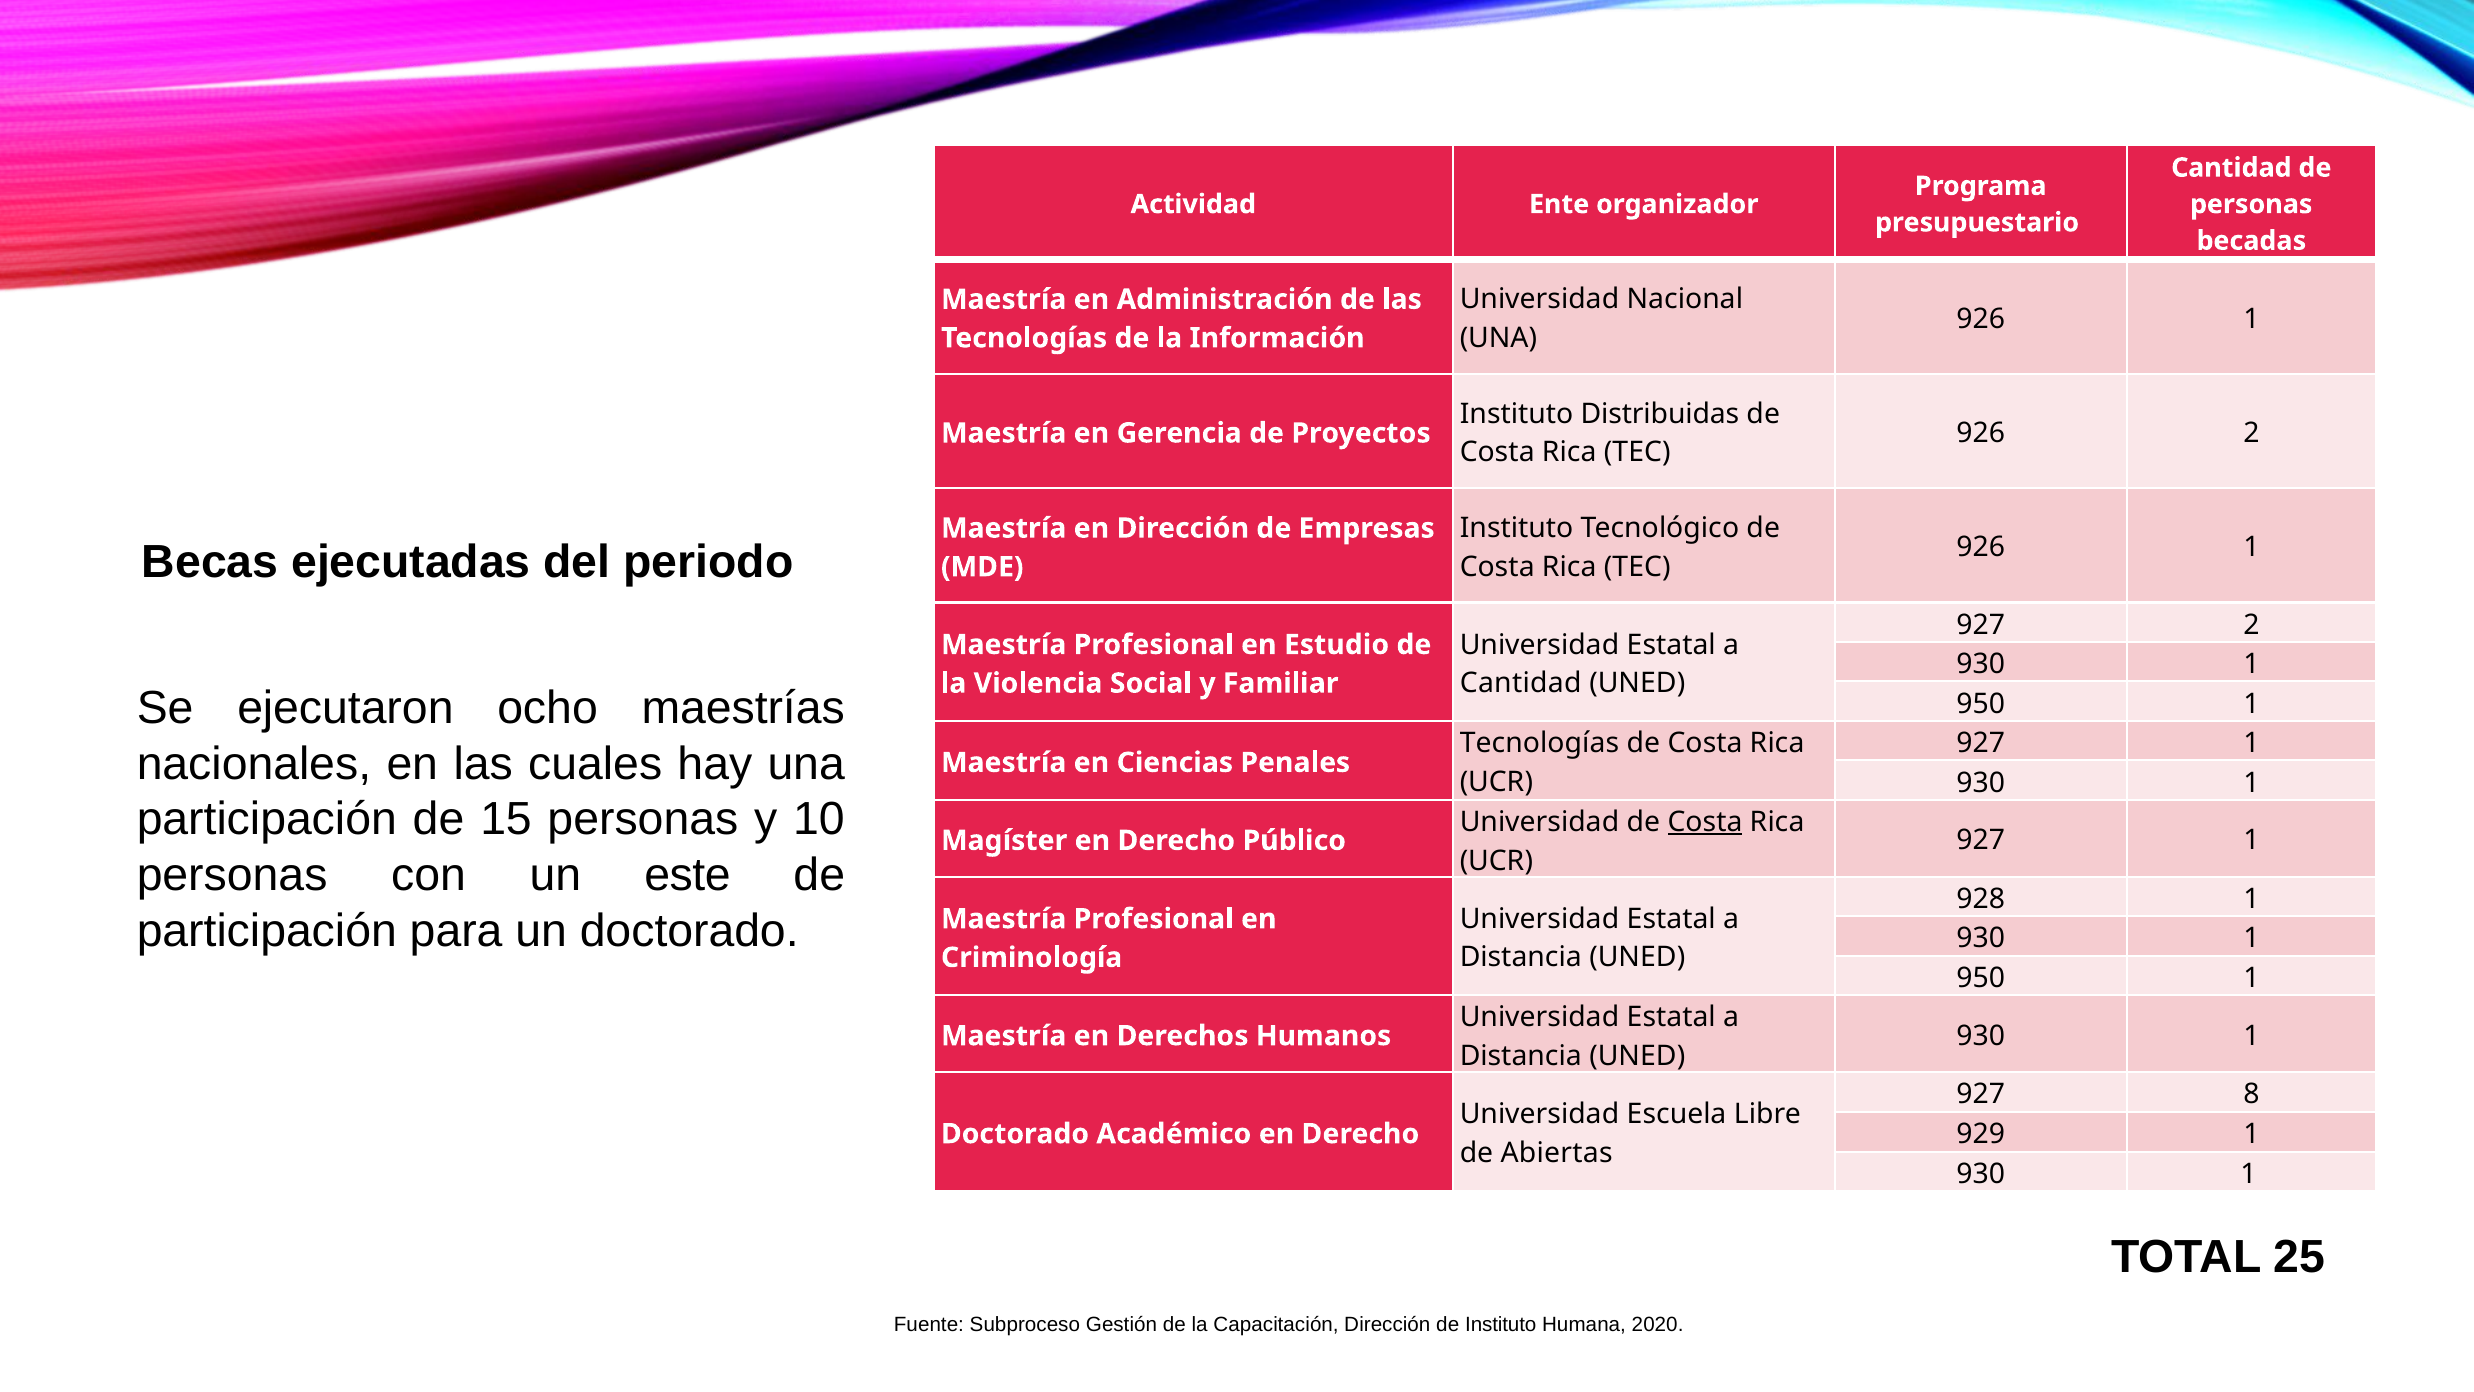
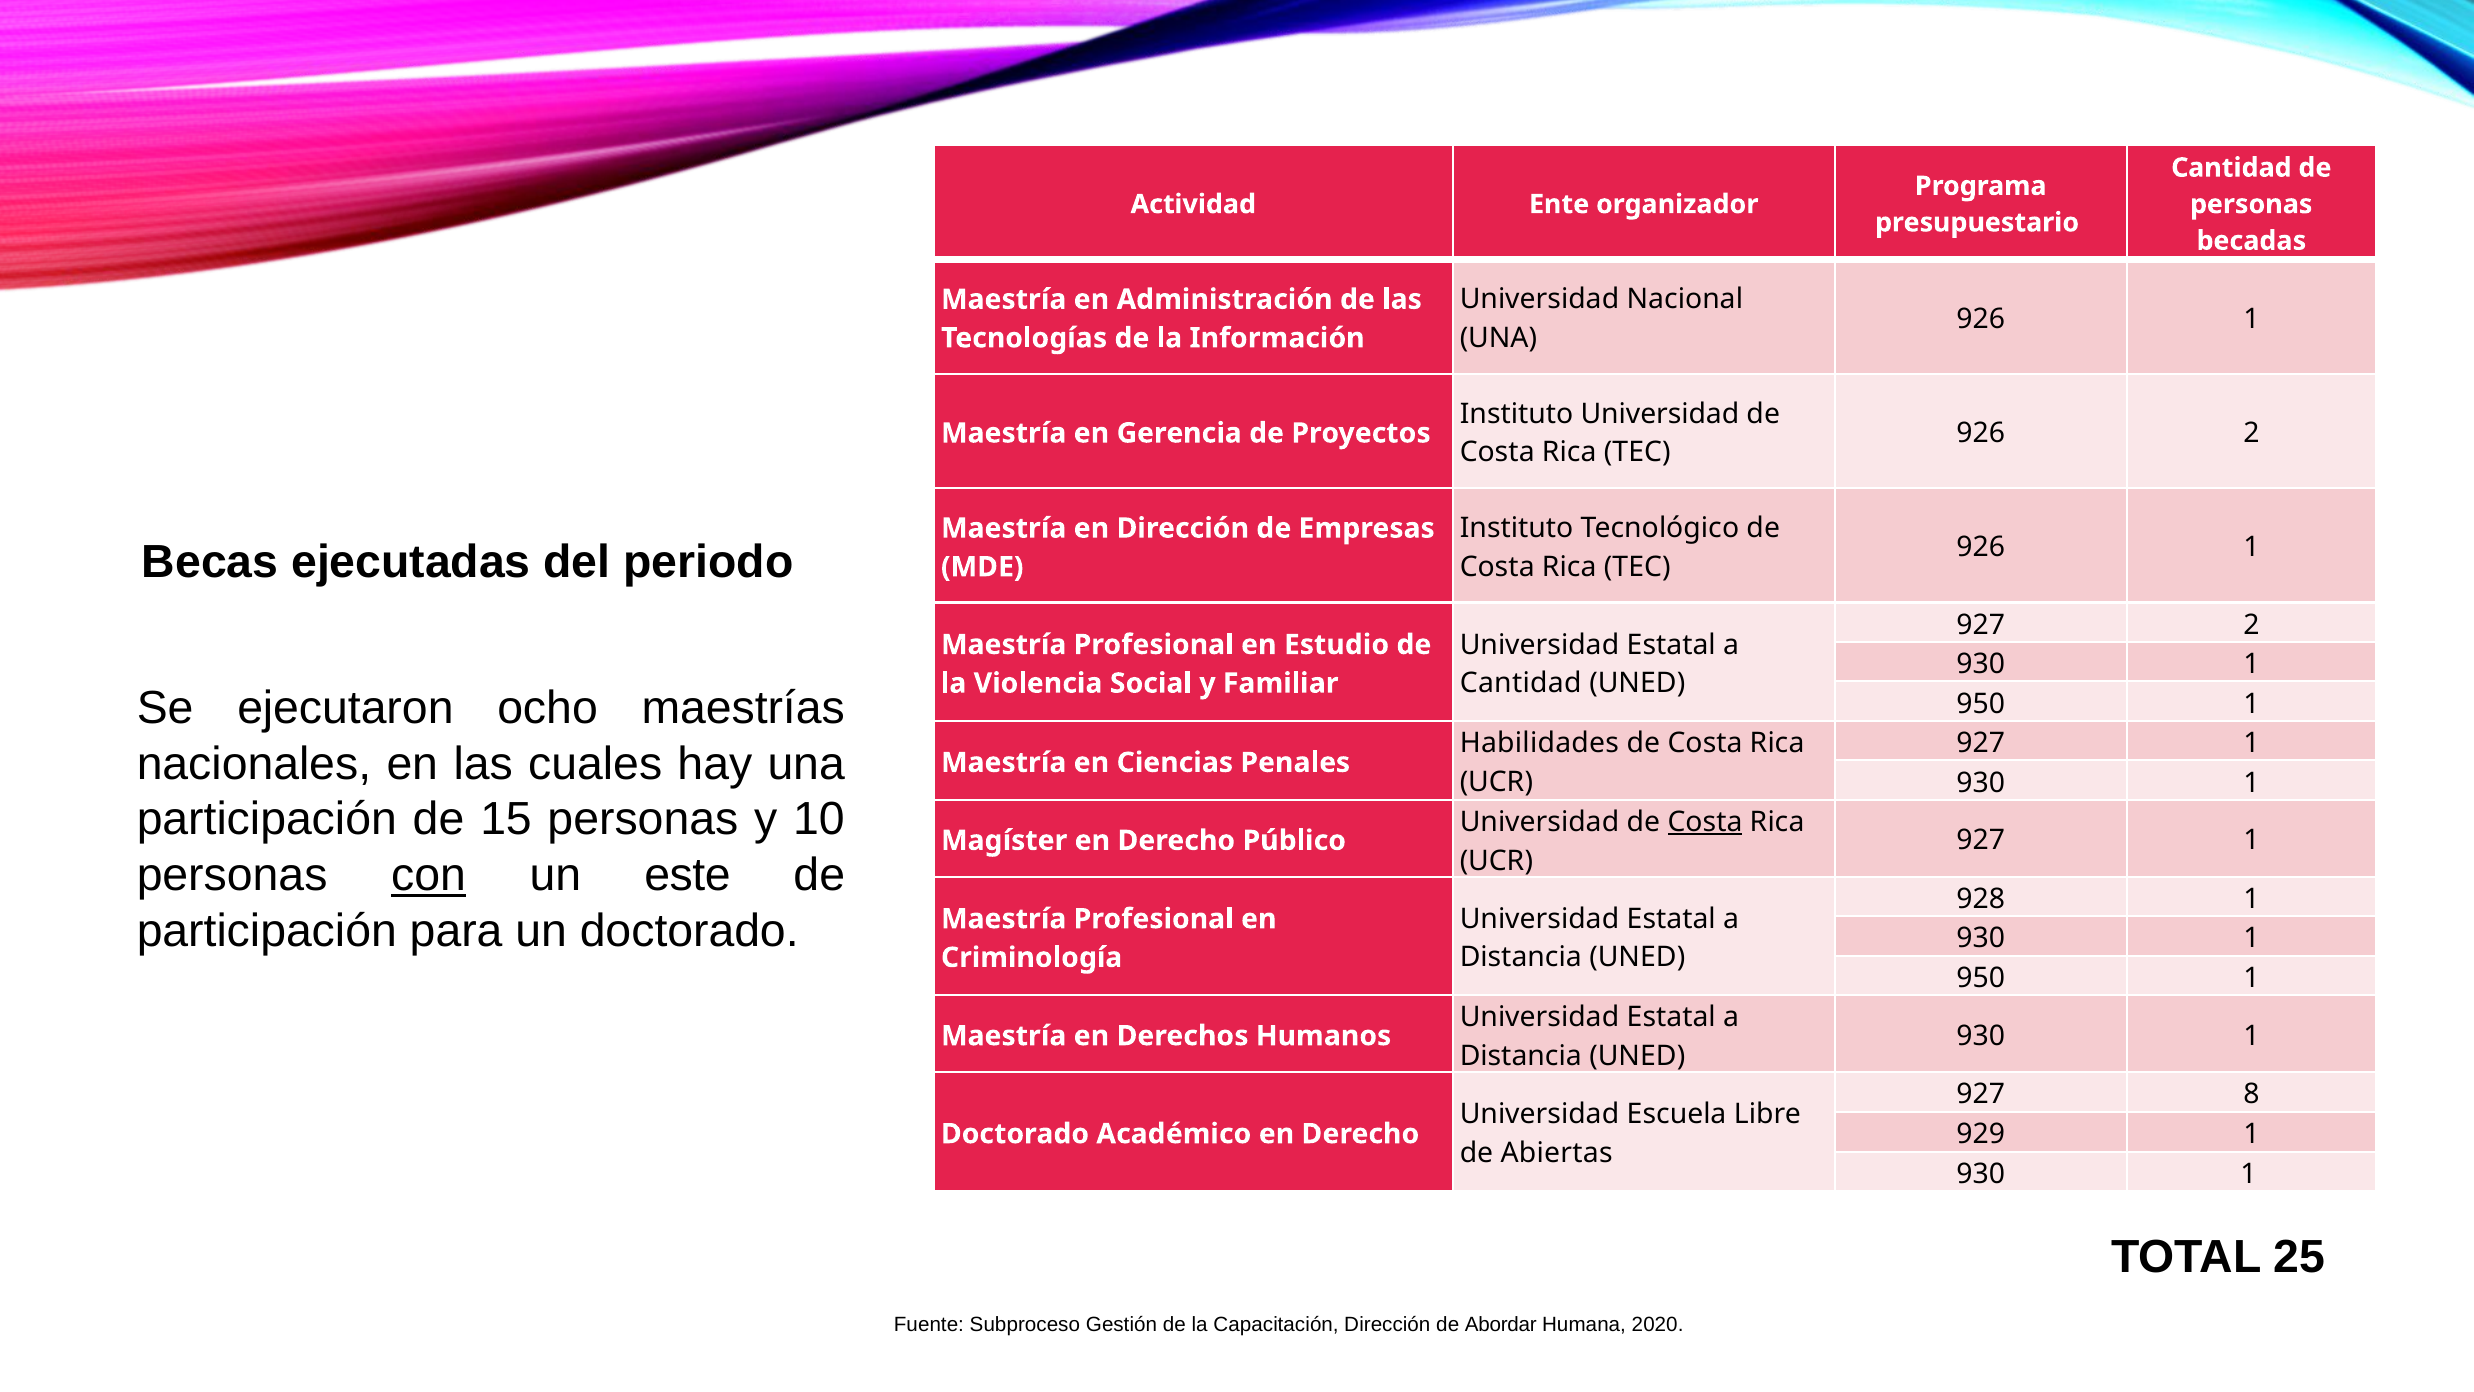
Instituto Distribuidas: Distribuidas -> Universidad (1660, 414)
Tecnologías: Tecnologías -> Habilidades (1539, 743)
con underline: none -> present (429, 875)
de Instituto: Instituto -> Abordar (1501, 1324)
